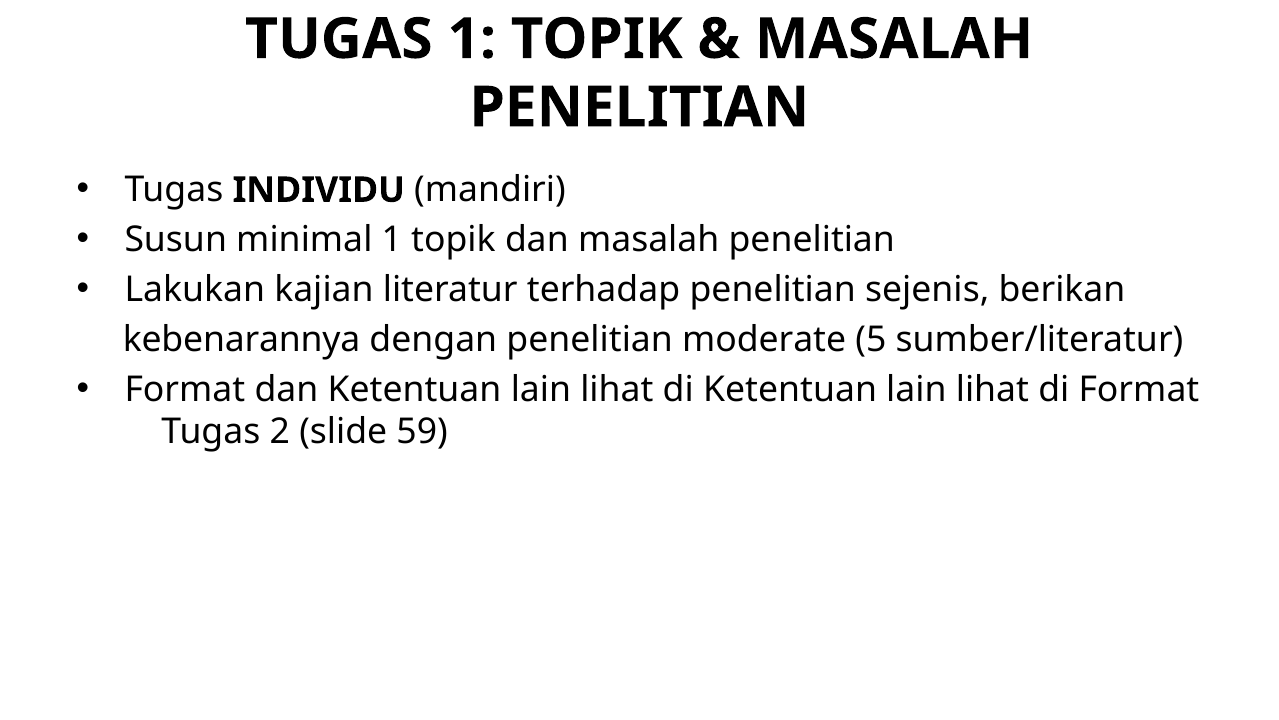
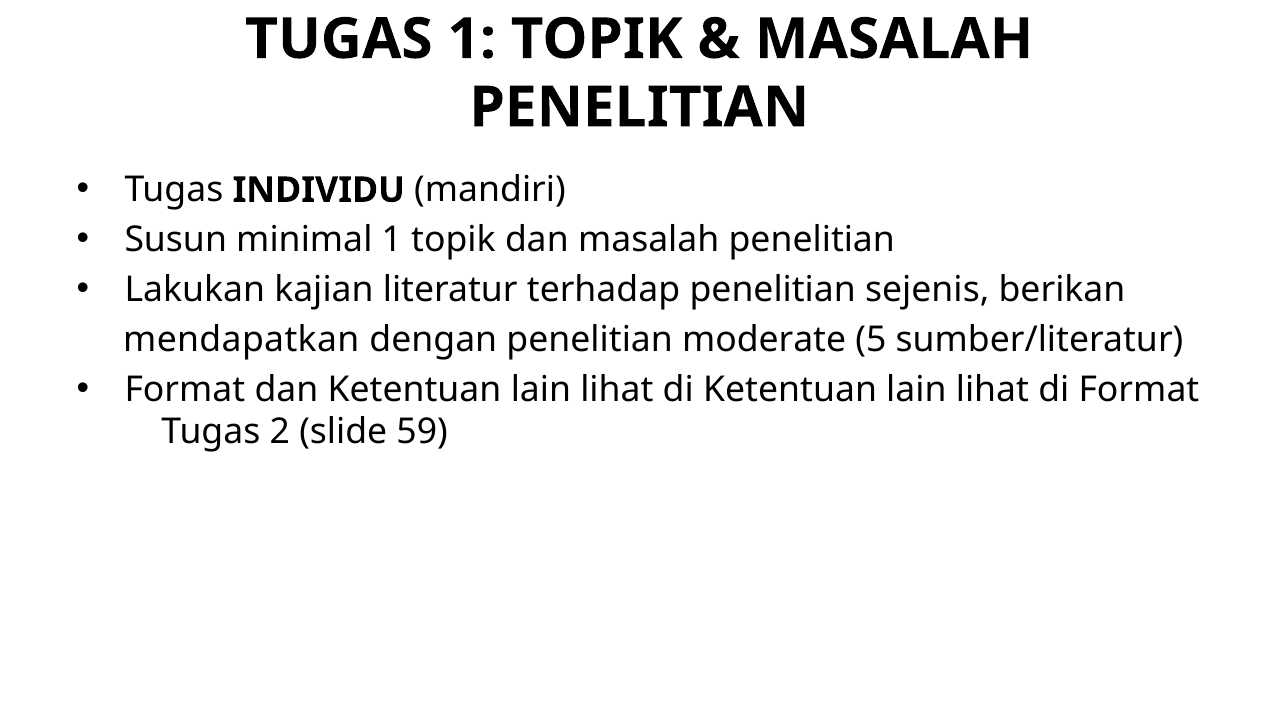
kebenarannya: kebenarannya -> mendapatkan (241, 339)
